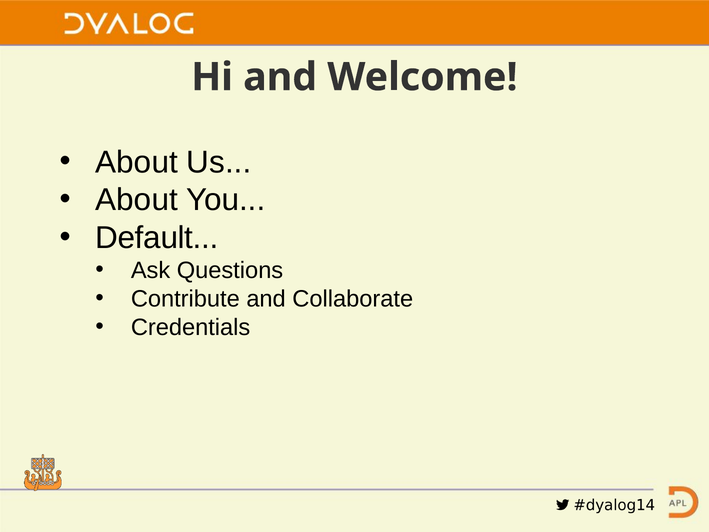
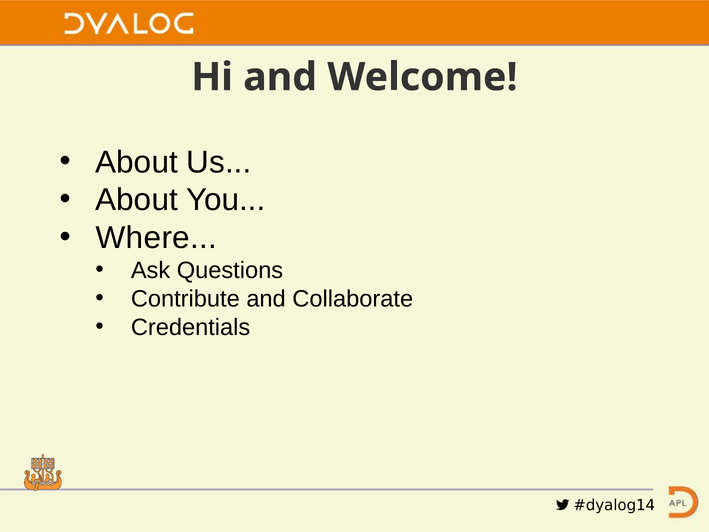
Default: Default -> Where (157, 238)
